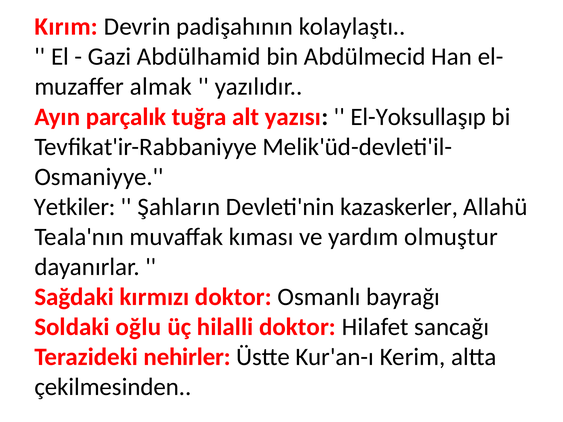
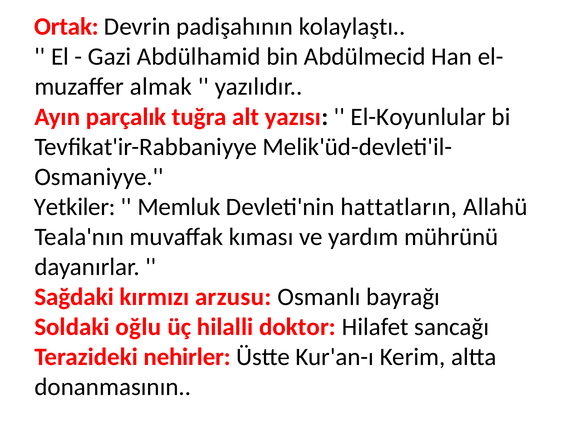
Kırım: Kırım -> Ortak (66, 27)
El-Yoksullaşıp: El-Yoksullaşıp -> El-Koyunlular (418, 117)
Şahların: Şahların -> Memluk (179, 207)
kazaskerler: kazaskerler -> hattatların (399, 207)
olmuştur: olmuştur -> mührünü (451, 237)
kırmızı doktor: doktor -> arzusu (233, 297)
çekilmesinden: çekilmesinden -> donanmasının (113, 387)
